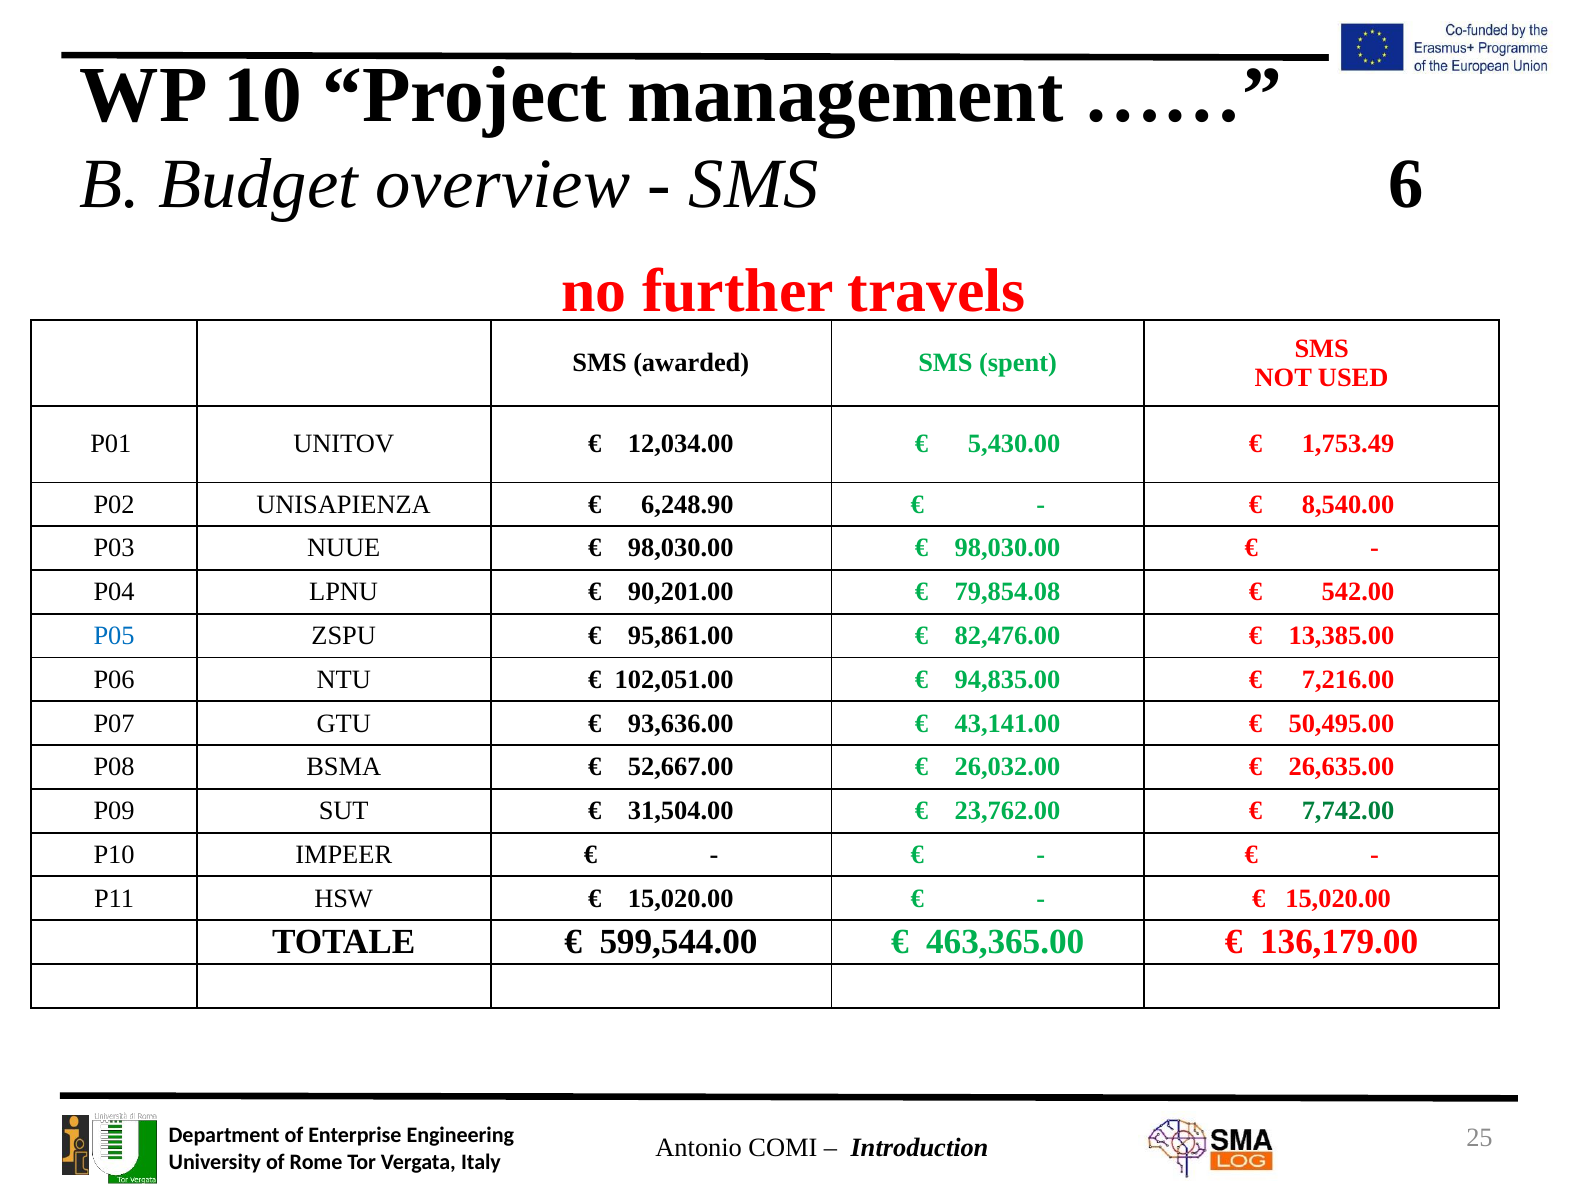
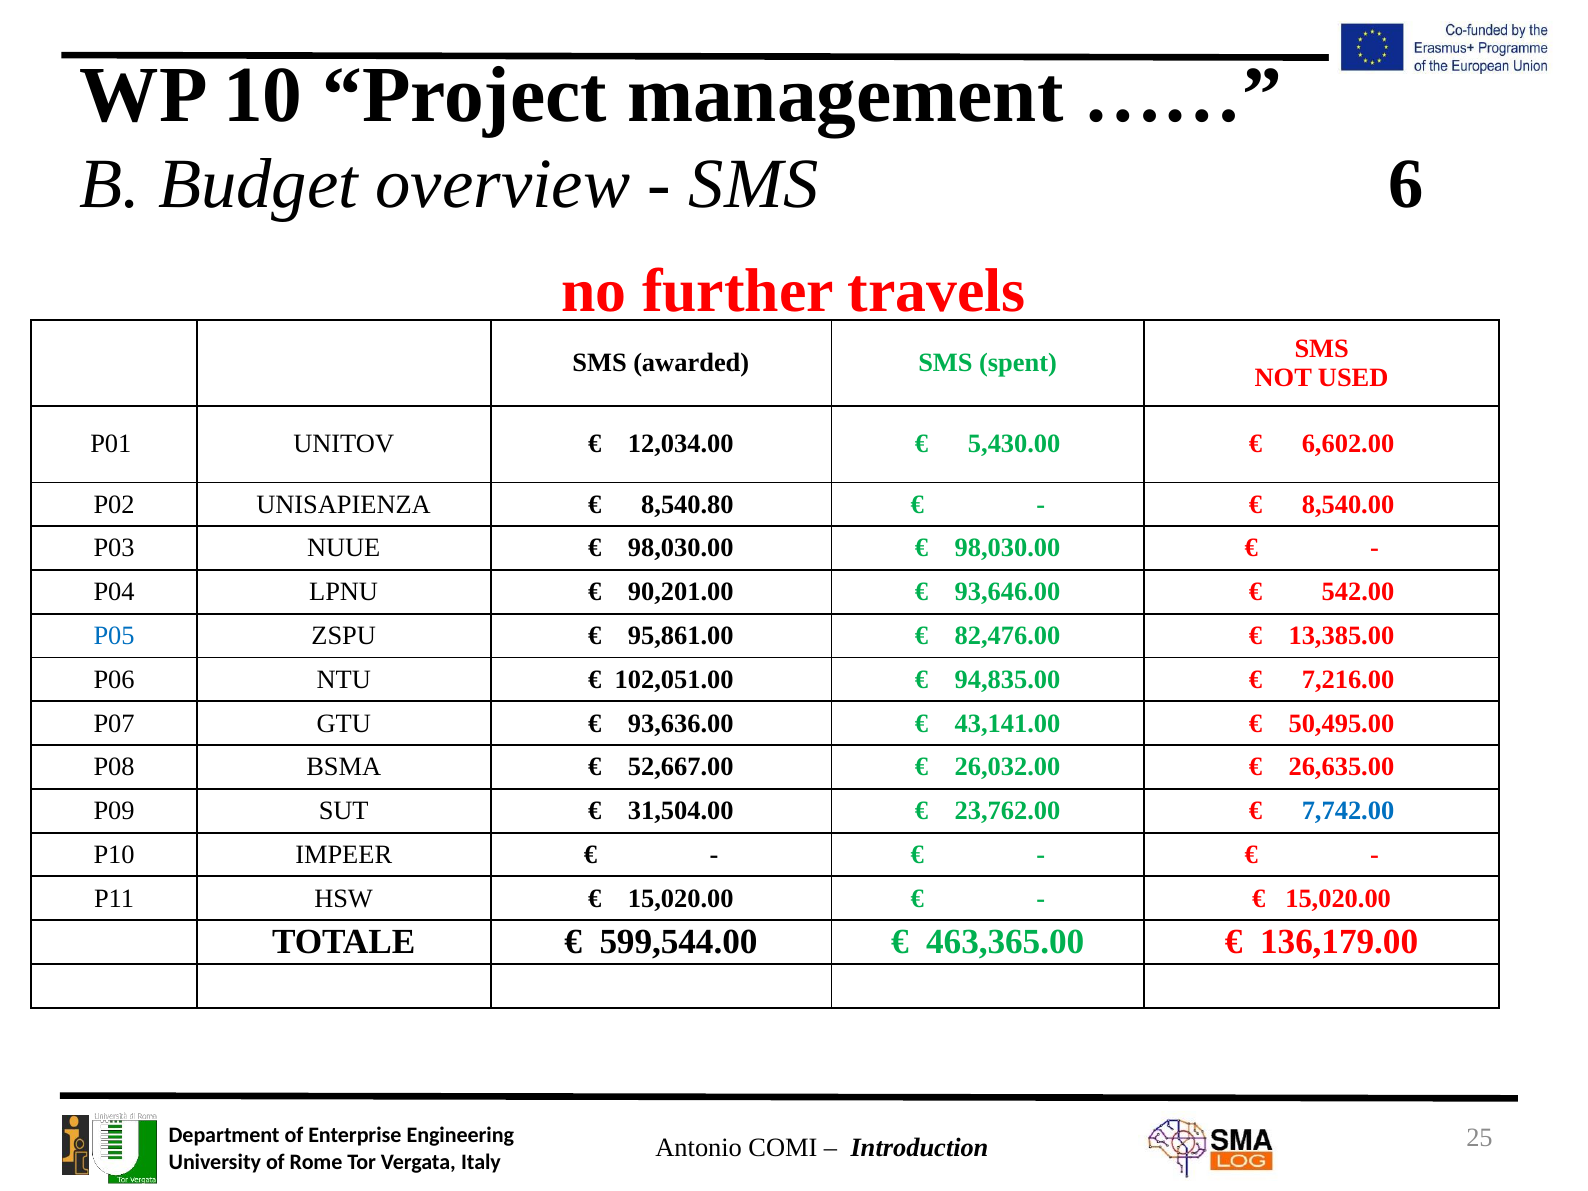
1,753.49: 1,753.49 -> 6,602.00 (1348, 444)
6,248.90: 6,248.90 -> 8,540.80 (687, 504)
79,854.08: 79,854.08 -> 93,646.00 (1008, 592)
7,742.00 colour: green -> blue (1348, 811)
